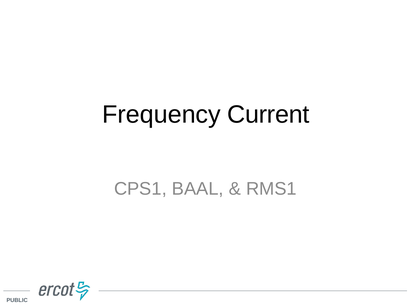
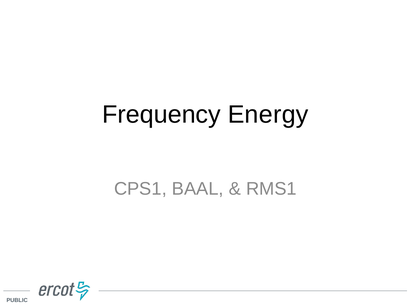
Current: Current -> Energy (268, 115)
